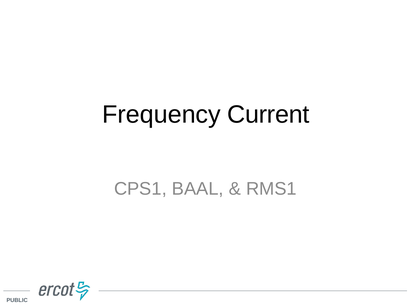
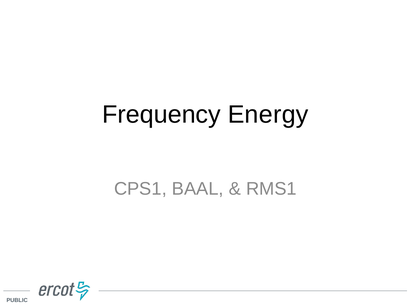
Current: Current -> Energy (268, 115)
